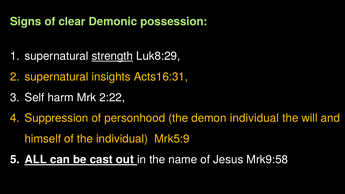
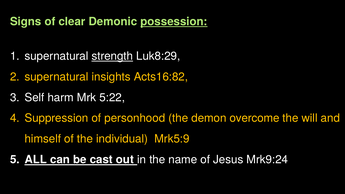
possession underline: none -> present (174, 22)
Acts16:31: Acts16:31 -> Acts16:82 (161, 77)
2:22: 2:22 -> 5:22 (112, 98)
demon individual: individual -> overcome (255, 118)
Mrk9:58: Mrk9:58 -> Mrk9:24 (267, 160)
